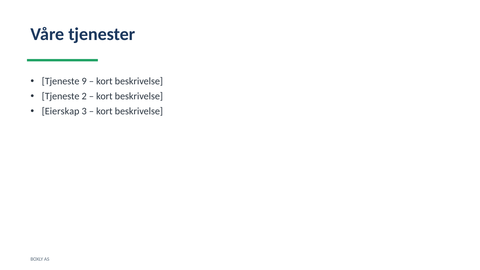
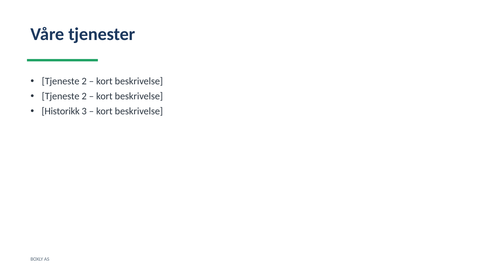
9: 9 -> 2 (84, 81)
Eierskap: Eierskap -> Historikk (61, 111)
